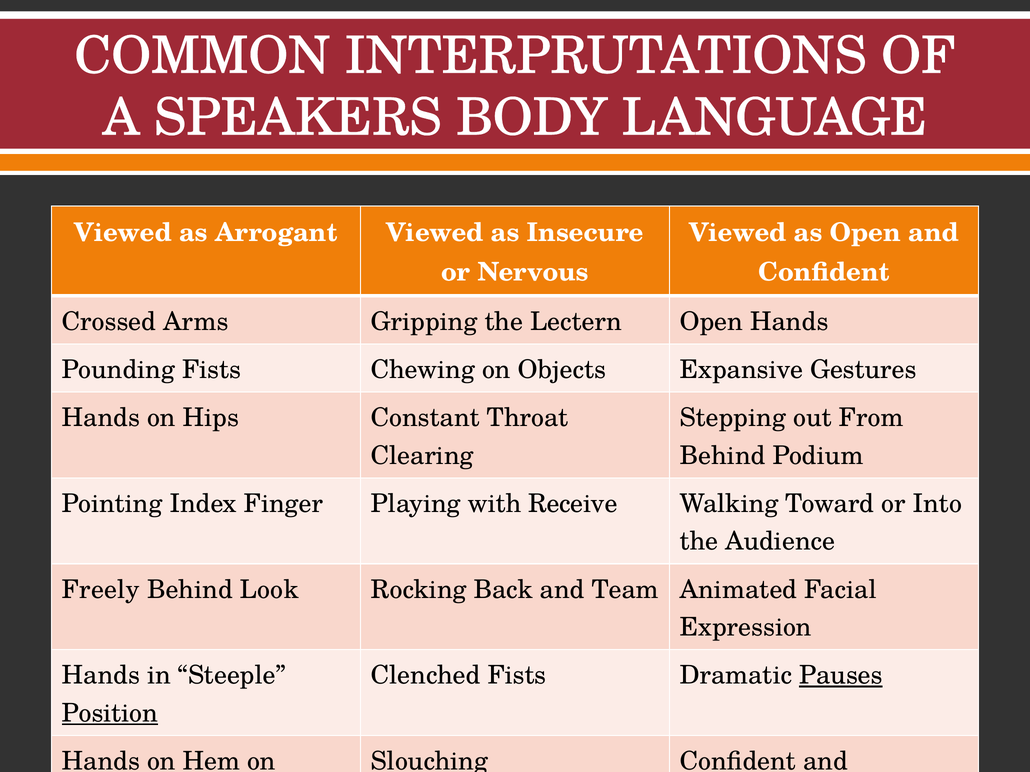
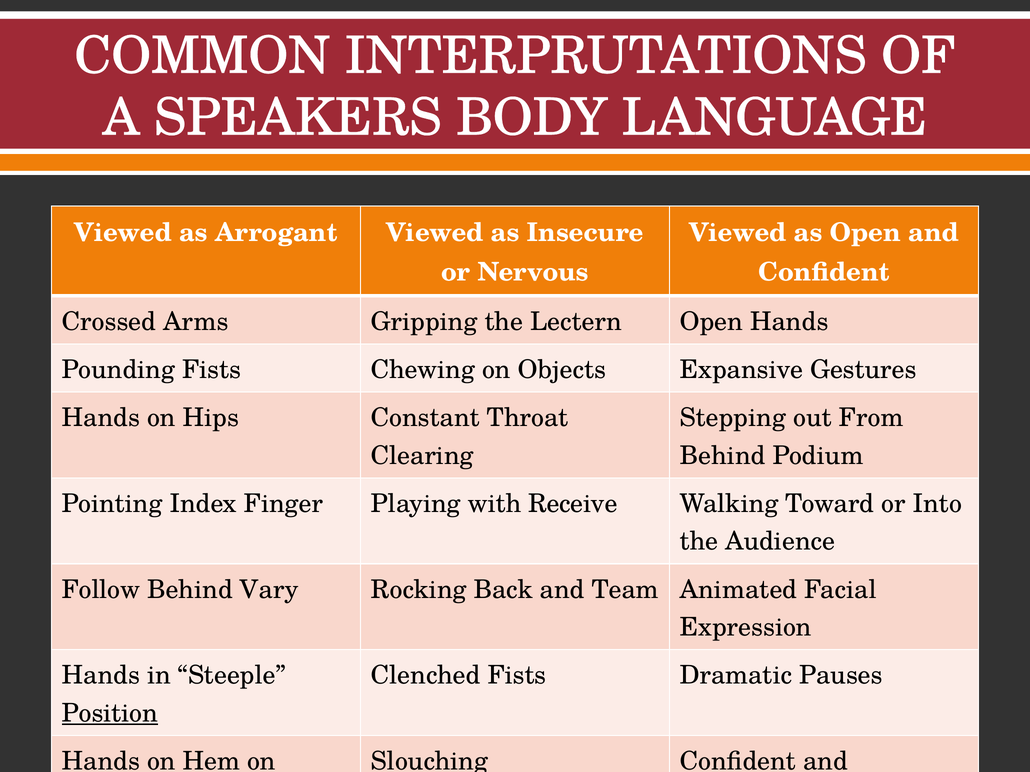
Freely: Freely -> Follow (101, 590)
Look: Look -> Vary (269, 590)
Pauses underline: present -> none (841, 676)
